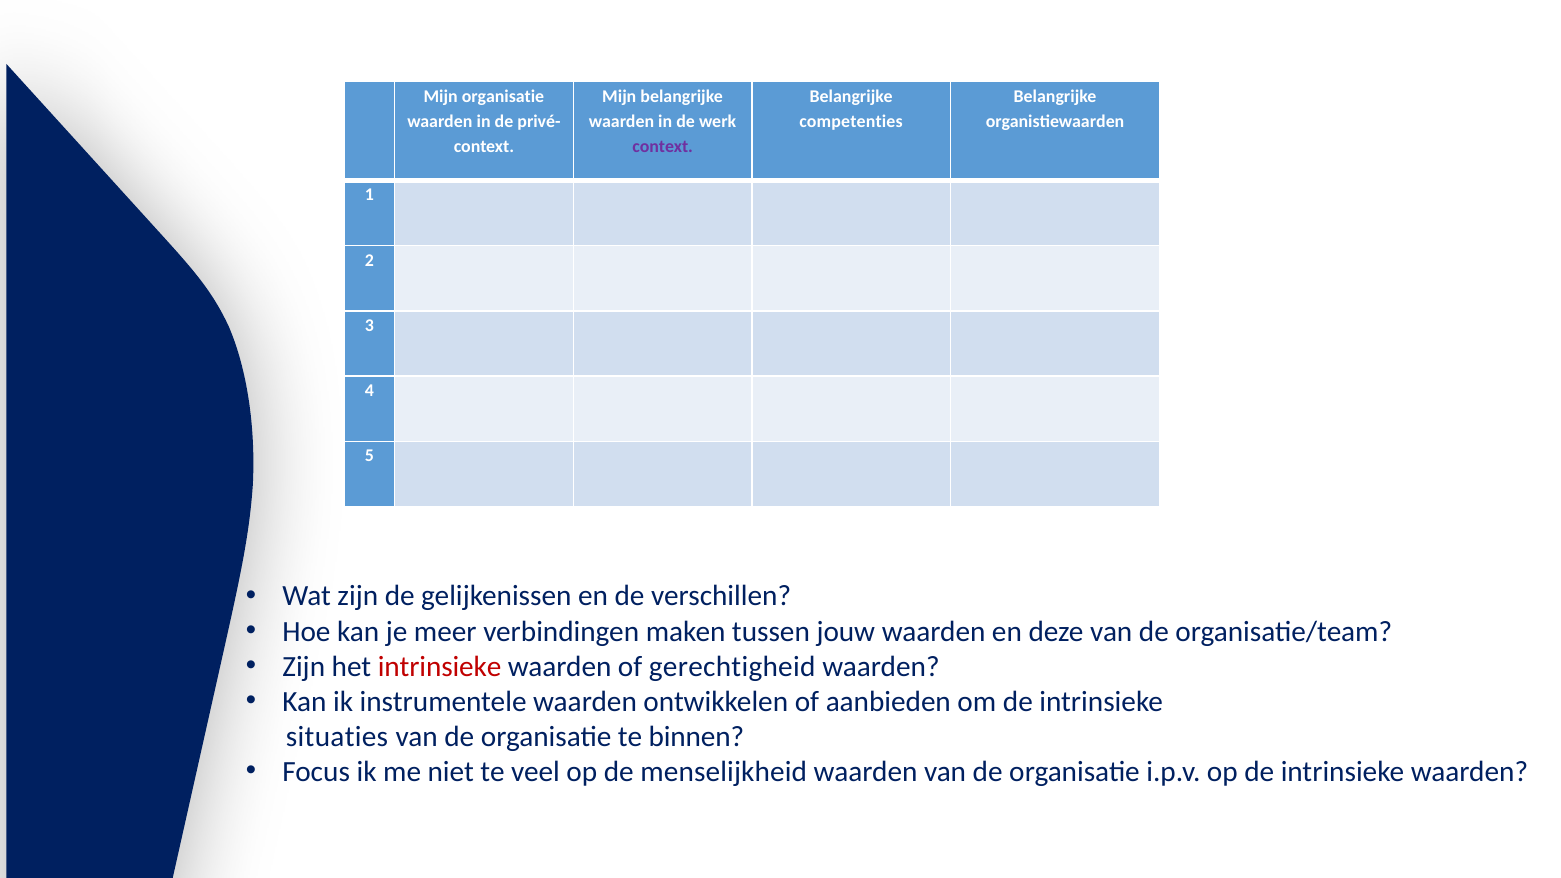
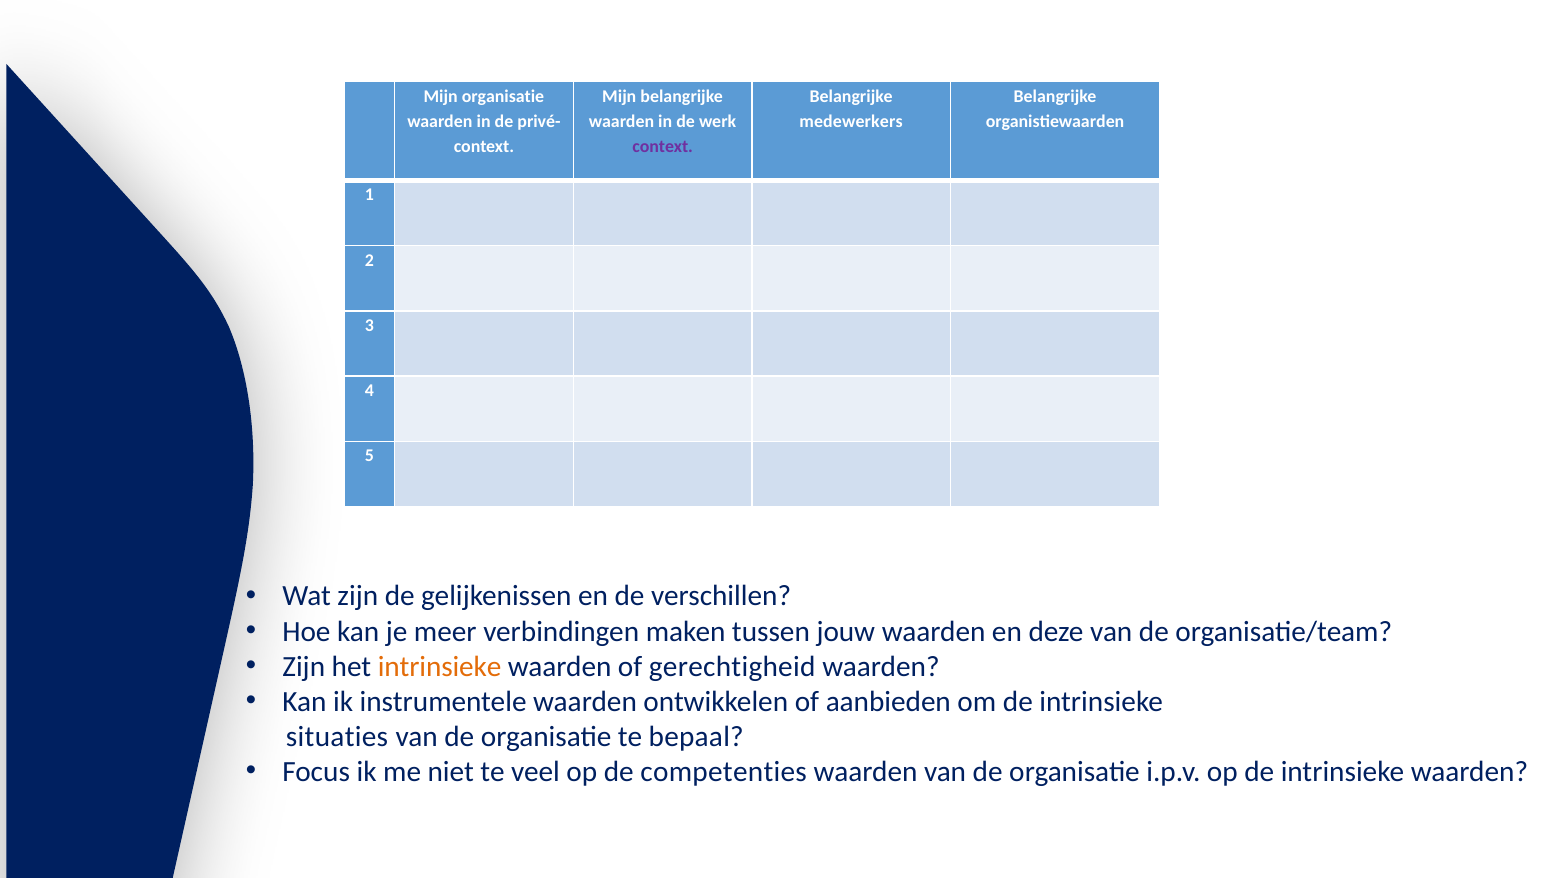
competenties: competenties -> medewerkers (851, 121)
intrinsieke colour: red -> orange (440, 667)
binnen: binnen -> bepaal (696, 737)
menselijkheid: menselijkheid -> competenties (724, 772)
